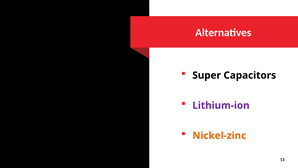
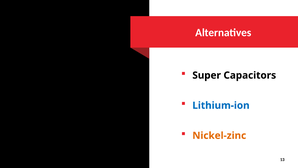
Lithium-ion colour: purple -> blue (221, 105)
